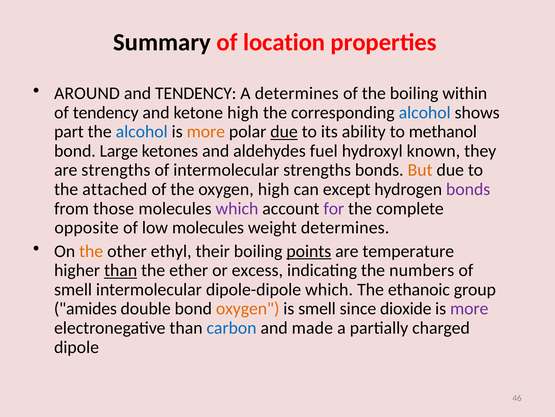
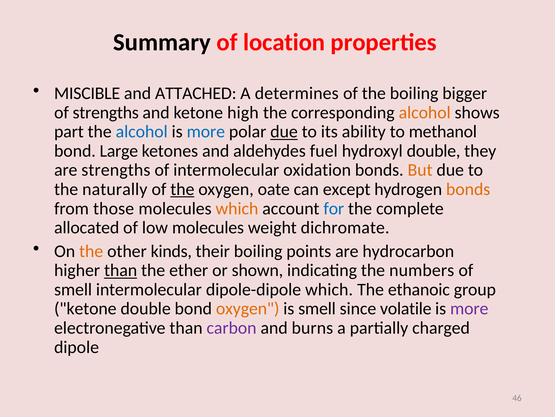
AROUND: AROUND -> MISCIBLE (87, 93)
and TENDENCY: TENDENCY -> ATTACHED (196, 93)
within: within -> bigger (465, 93)
of tendency: tendency -> strengths (106, 112)
alcohol colour: blue -> orange (425, 112)
more colour: orange -> blue (206, 132)
hydroxyl known: known -> double (434, 151)
intermolecular strengths: strengths -> oxidation (317, 170)
attached: attached -> naturally (115, 189)
the underline: none -> present (182, 189)
oxygen high: high -> oate (274, 189)
bonds colour: purple -> orange (468, 189)
which colour: purple -> orange (237, 208)
for colour: purple -> blue (334, 208)
opposite: opposite -> allocated (87, 227)
weight determines: determines -> dichromate (345, 227)
ethyl: ethyl -> kinds (171, 251)
points underline: present -> none (309, 251)
temperature: temperature -> hydrocarbon (408, 251)
excess: excess -> shown (257, 270)
amides: amides -> ketone (85, 308)
dioxide: dioxide -> volatile (406, 308)
carbon colour: blue -> purple (232, 327)
made: made -> burns (312, 327)
